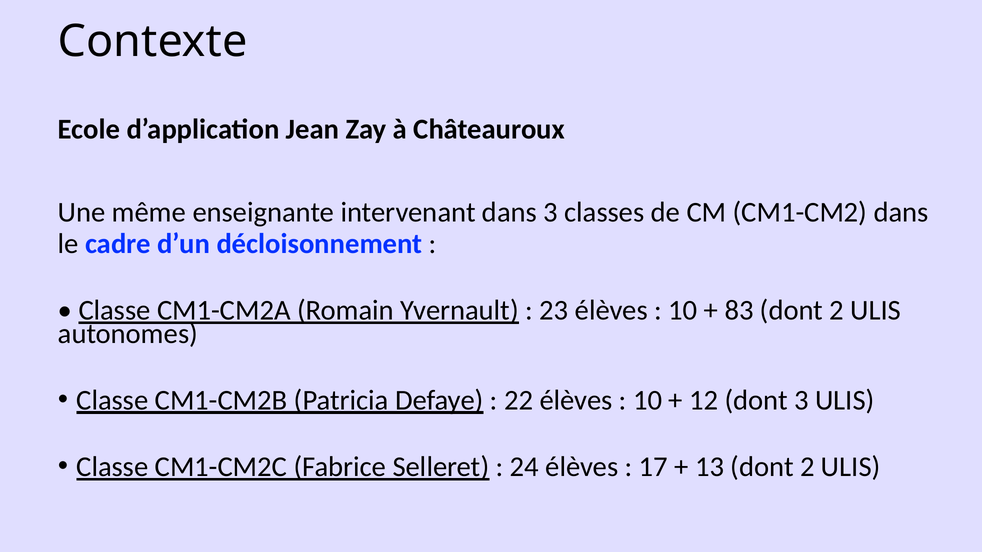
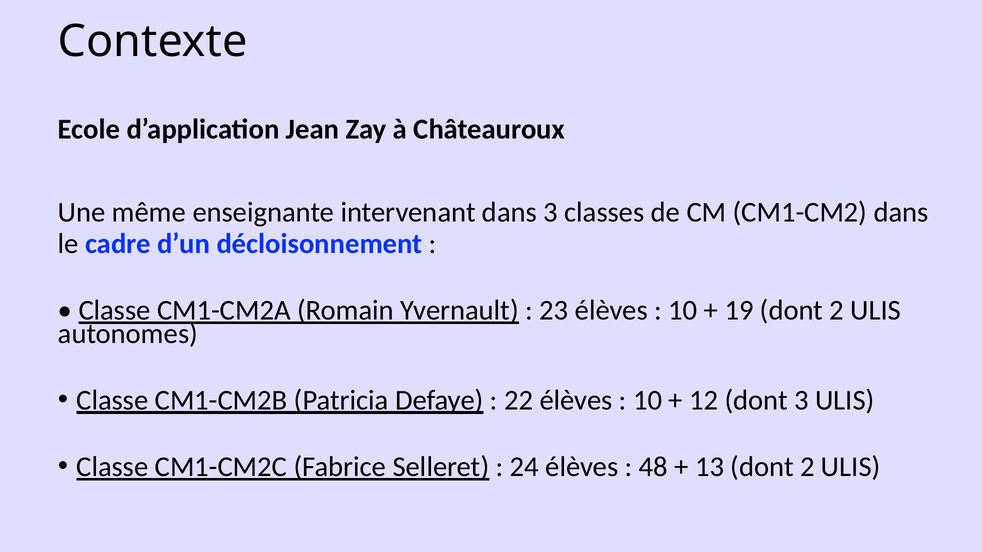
83: 83 -> 19 (739, 311)
17: 17 -> 48 (653, 467)
